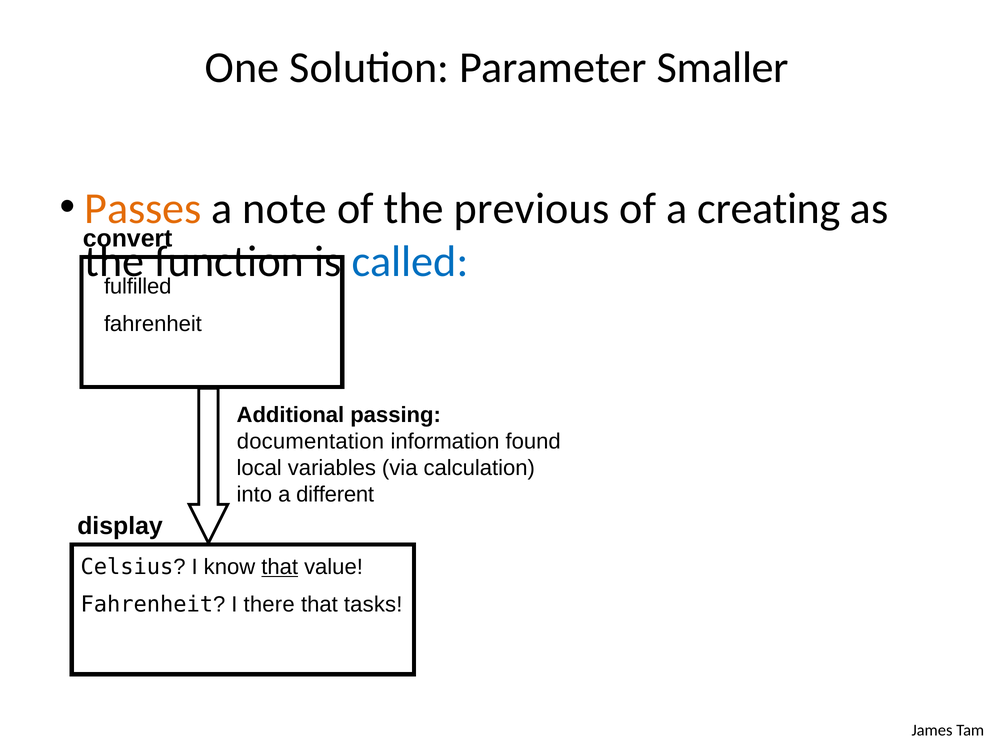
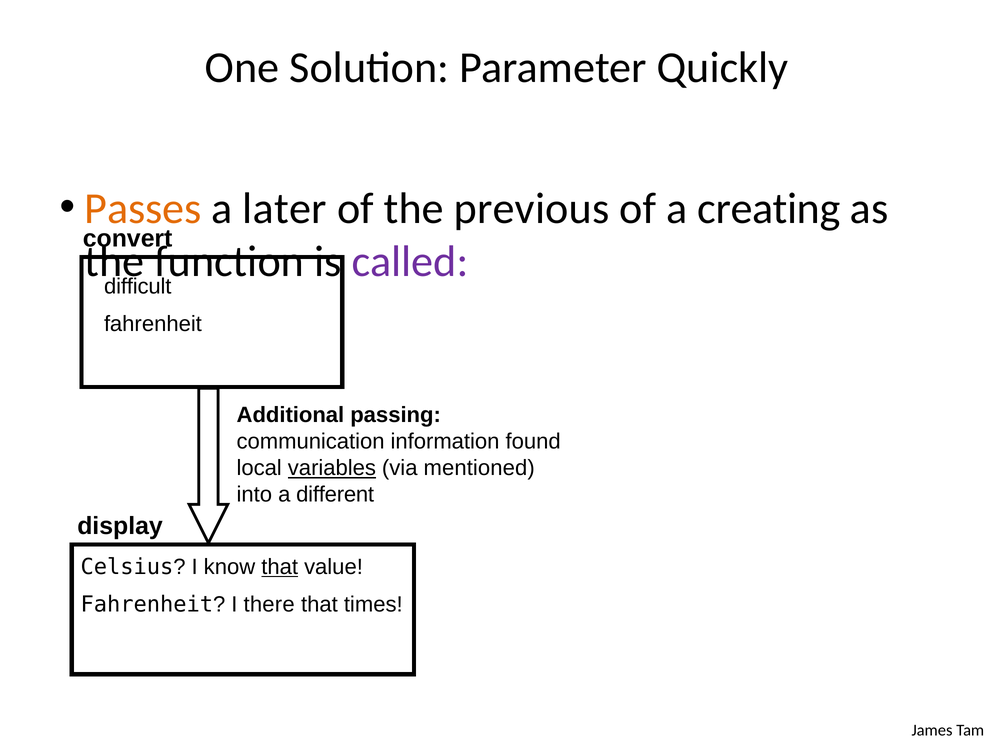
Smaller: Smaller -> Quickly (723, 68)
note: note -> later (285, 209)
called colour: blue -> purple (410, 262)
fulfilled: fulfilled -> difficult (138, 286)
documentation: documentation -> communication (311, 441)
variables underline: none -> present (332, 468)
calculation: calculation -> mentioned (479, 468)
tasks: tasks -> times (373, 604)
